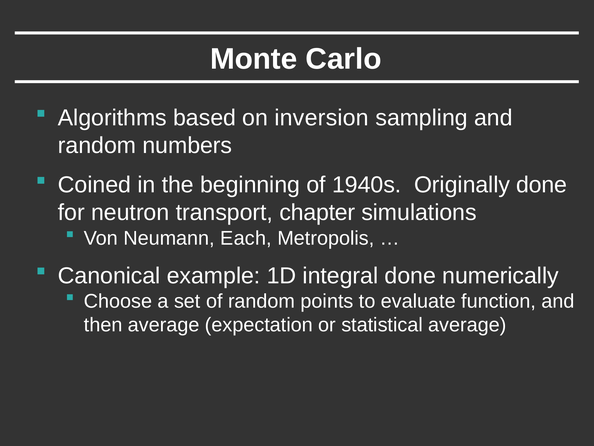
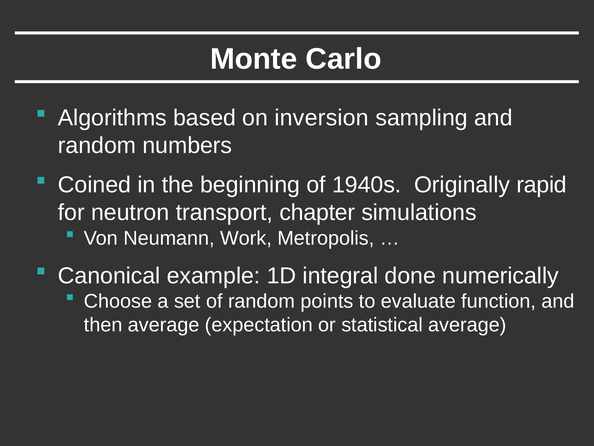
Originally done: done -> rapid (542, 185)
Each: Each -> Work (246, 238)
